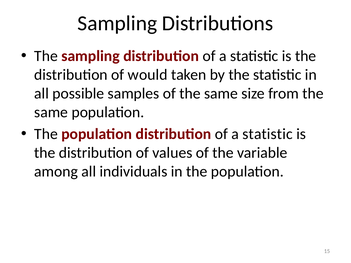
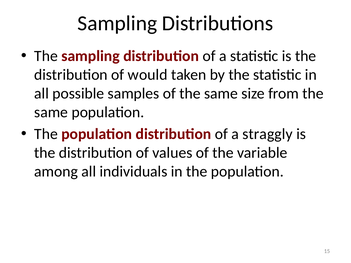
statistic: statistic -> straggly (268, 134)
